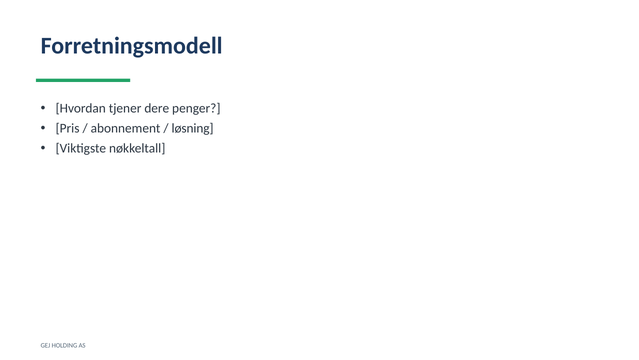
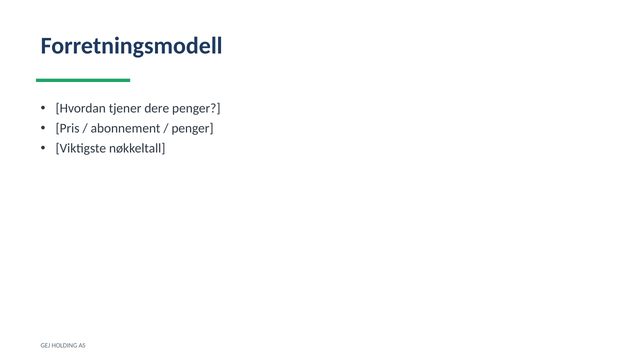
løsning: løsning -> penger (193, 128)
